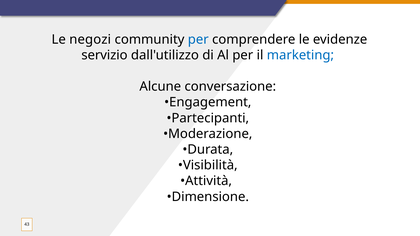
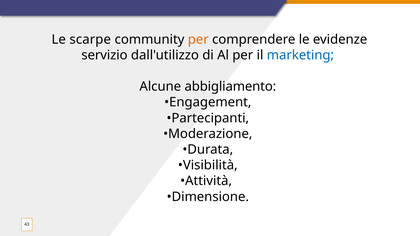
negozi: negozi -> scarpe (90, 39)
per colour: blue -> orange (198, 39)
conversazione: conversazione -> abbigliamento (230, 87)
